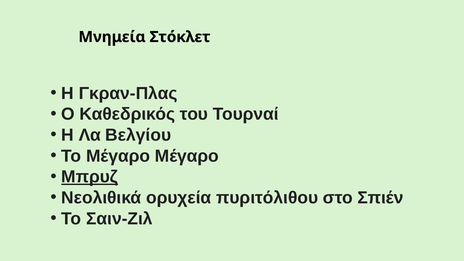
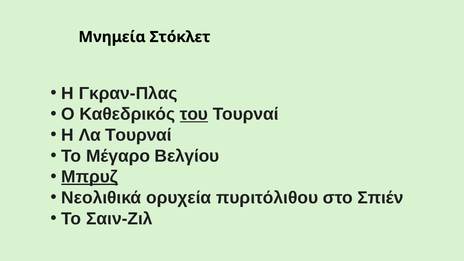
του underline: none -> present (194, 114)
Λα Βελγίου: Βελγίου -> Τουρναί (138, 135)
Μέγαρο Μέγαρο: Μέγαρο -> Βελγίου (187, 156)
